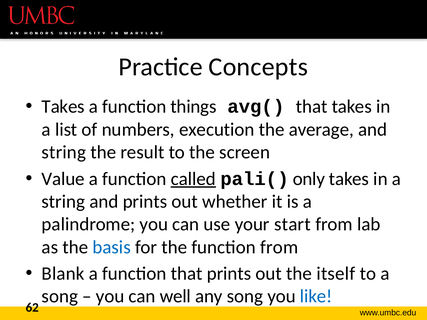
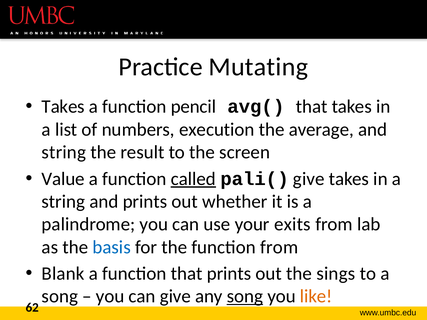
Concepts: Concepts -> Mutating (258, 67)
things: things -> pencil (193, 107)
pali( only: only -> give (309, 179)
start: start -> exits (292, 225)
itself: itself -> sings (336, 274)
can well: well -> give (175, 297)
song underline: none -> present (245, 297)
like colour: blue -> orange (316, 297)
